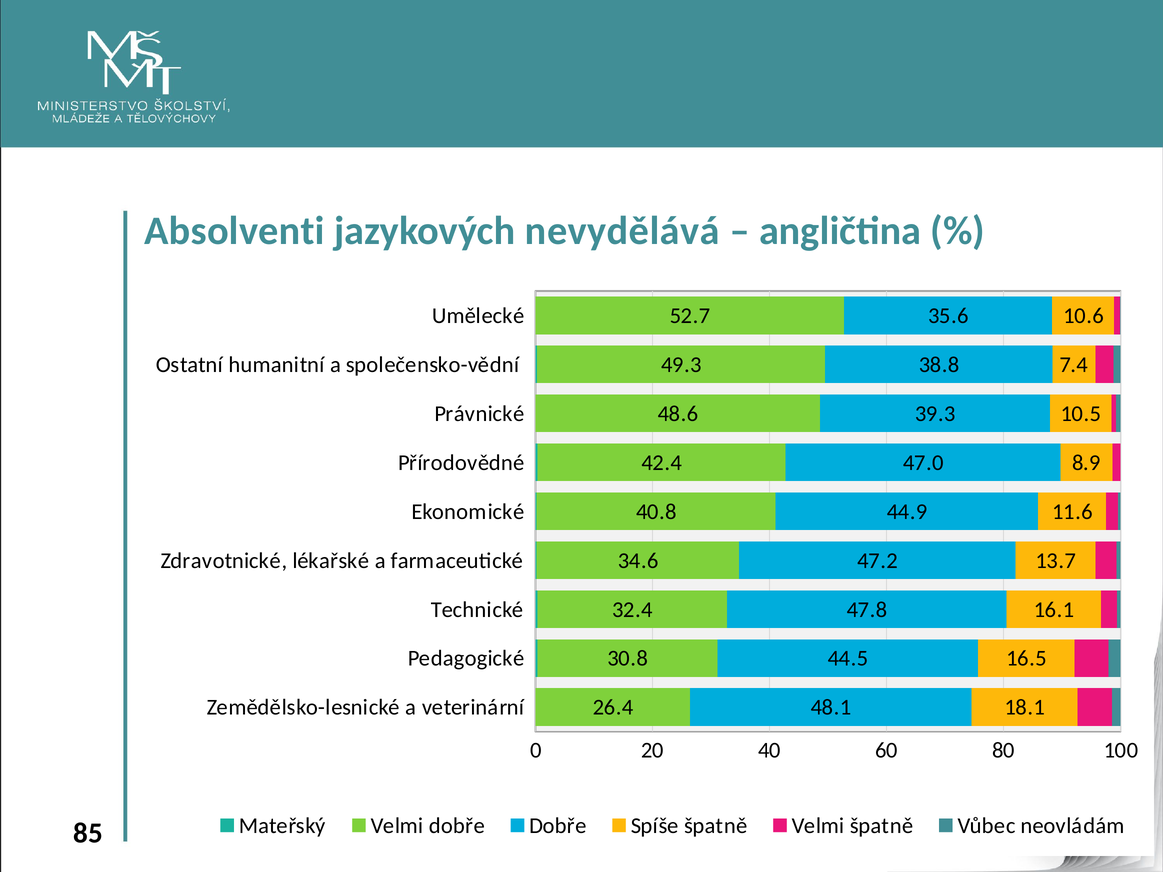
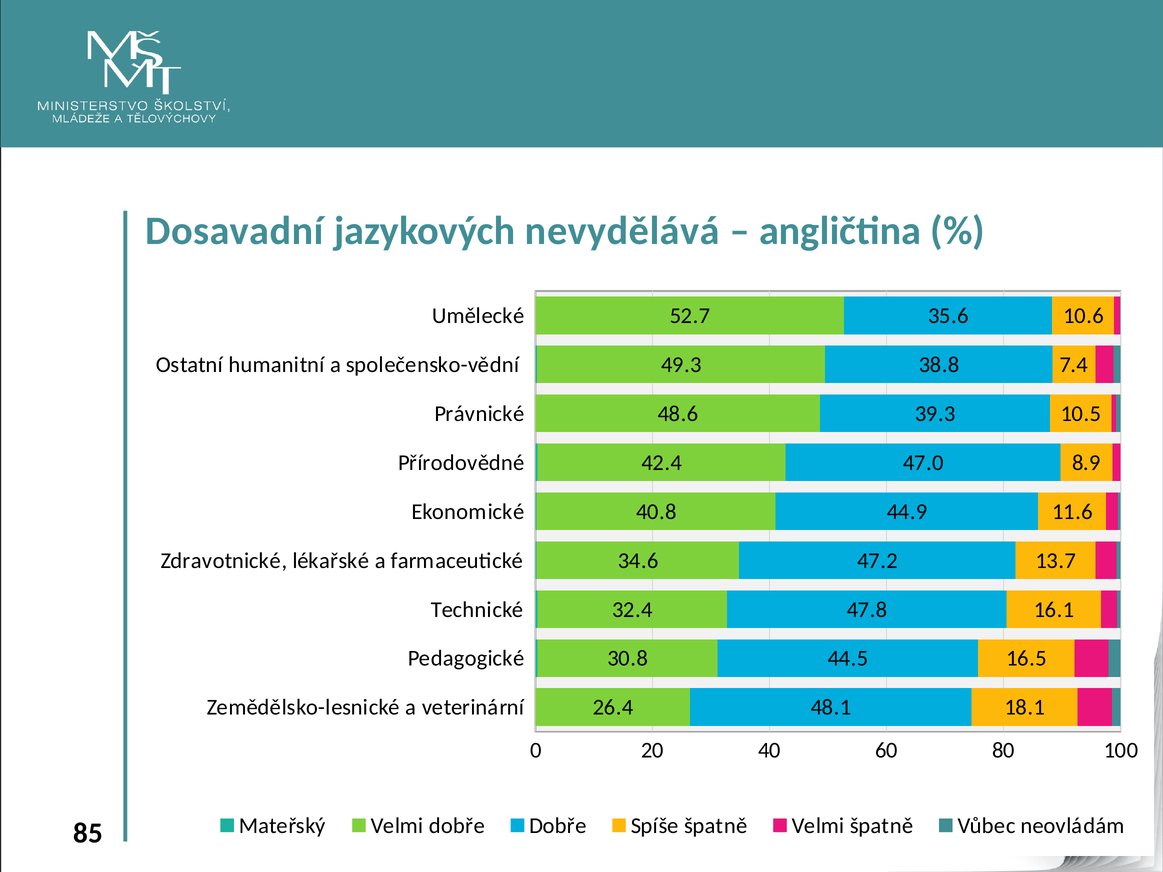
Absolventi: Absolventi -> Dosavadní (234, 231)
